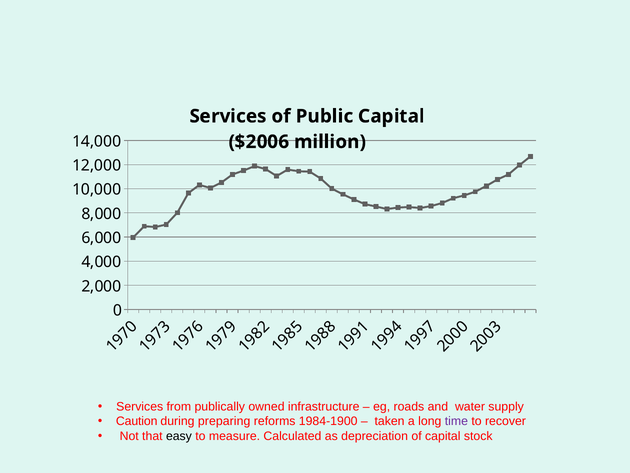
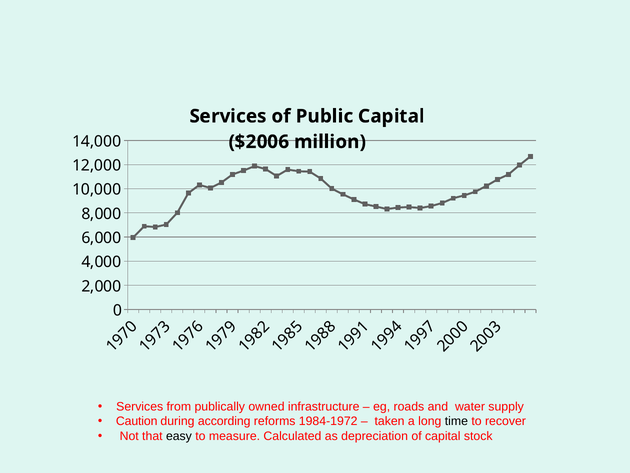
preparing: preparing -> according (224, 421)
1984-1900: 1984-1900 -> 1984-1972 (328, 421)
time colour: purple -> black (456, 421)
